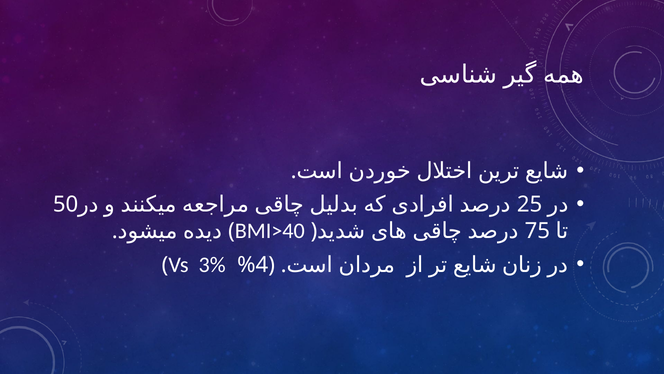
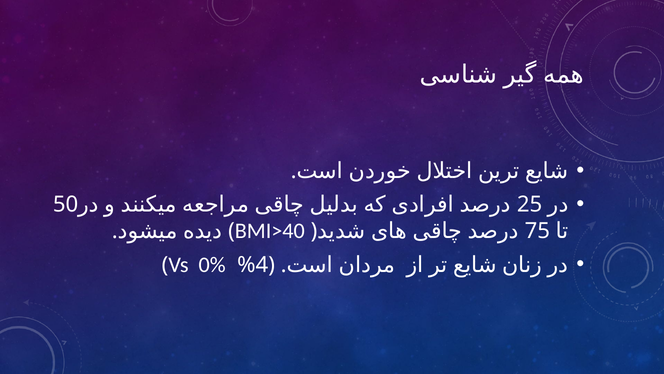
3%: 3% -> 0% (212, 264)
